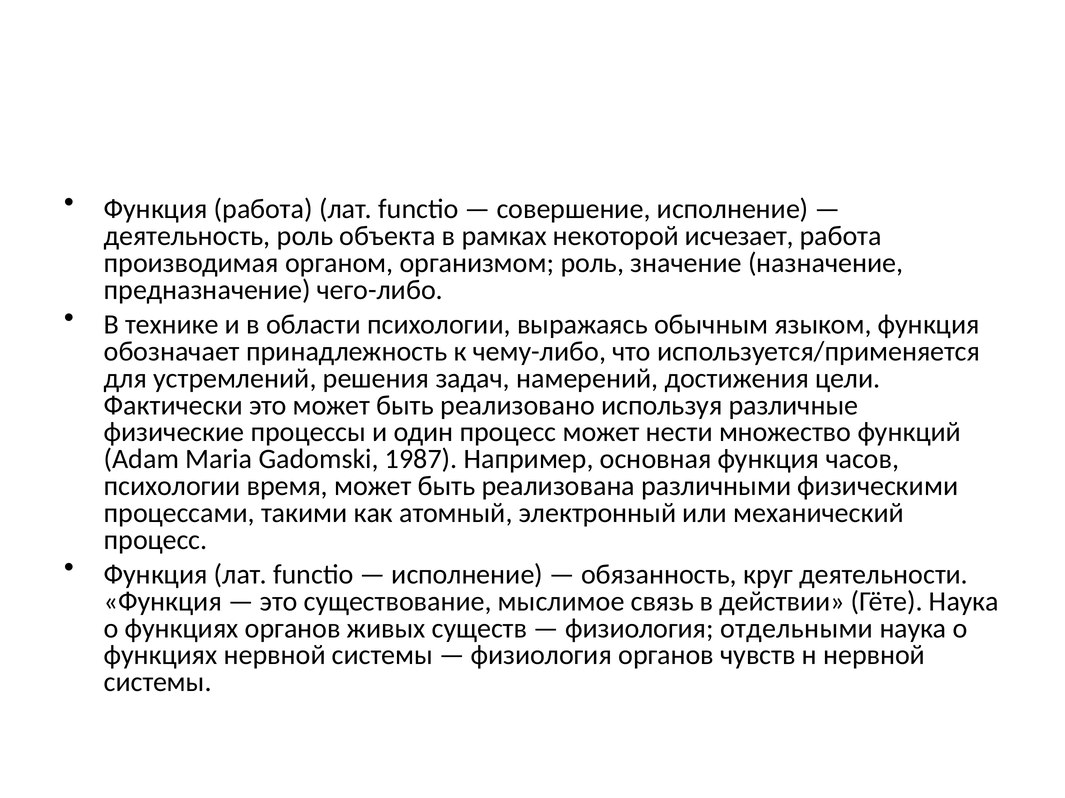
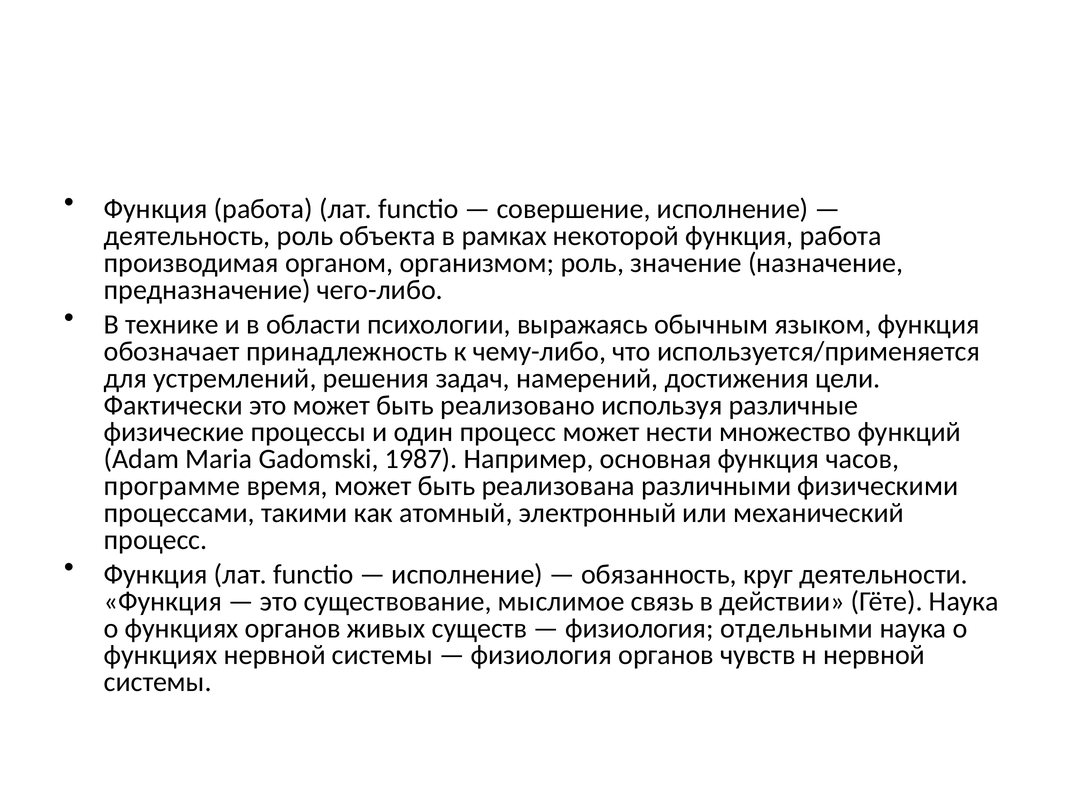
некоторой исчезает: исчезает -> функция (739, 236)
психологии: психологии -> программе (172, 487)
